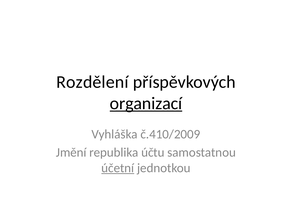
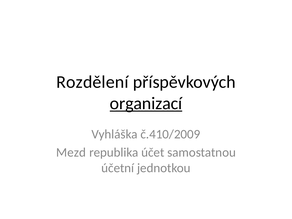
Jmění: Jmění -> Mezd (71, 152)
účtu: účtu -> účet (153, 152)
účetní underline: present -> none (118, 168)
